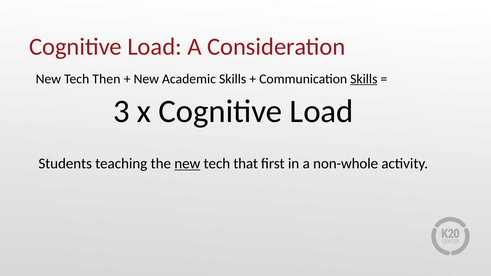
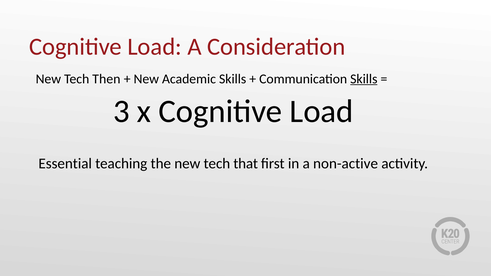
Students: Students -> Essential (65, 164)
new underline: present -> none (187, 164)
non-whole: non-whole -> non-active (346, 164)
